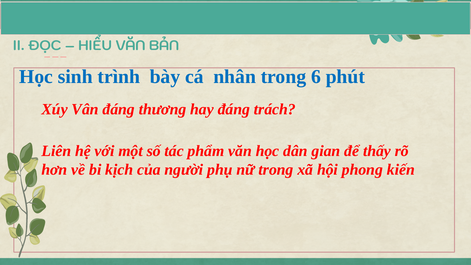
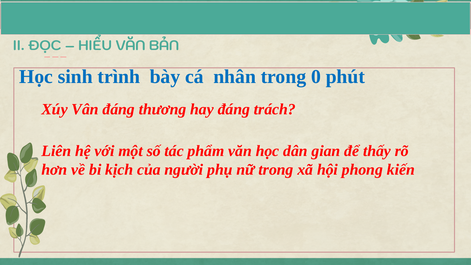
6: 6 -> 0 (316, 77)
